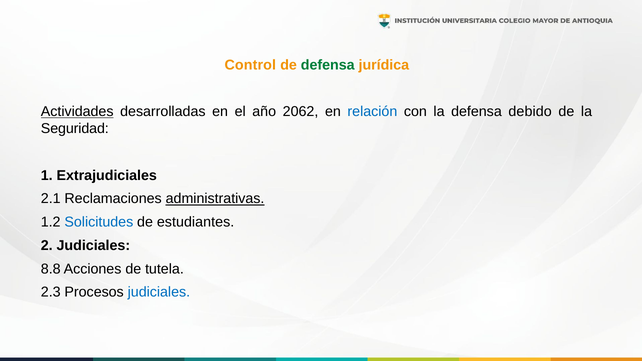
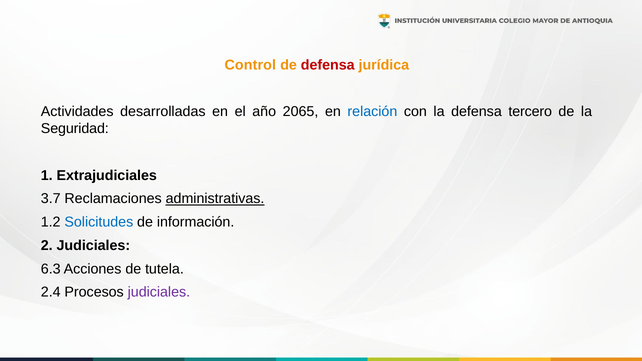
defensa colour: green -> red (328, 65)
Actividades underline: present -> none (77, 112)
2062: 2062 -> 2065 (301, 112)
debido: debido -> tercero (530, 112)
2.1: 2.1 -> 3.7 (51, 199)
estudiantes: estudiantes -> información (196, 222)
8.8: 8.8 -> 6.3 (51, 269)
2.3: 2.3 -> 2.4 (51, 292)
judiciales colour: blue -> purple (159, 292)
